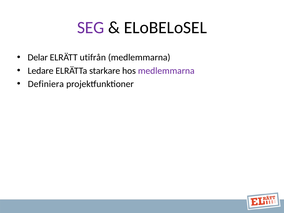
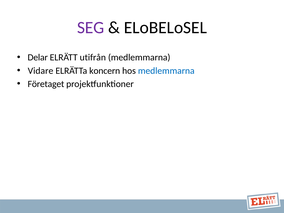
Ledare: Ledare -> Vidare (41, 71)
starkare: starkare -> koncern (105, 71)
medlemmarna colour: purple -> blue (166, 71)
Definiera: Definiera -> Företaget (46, 84)
